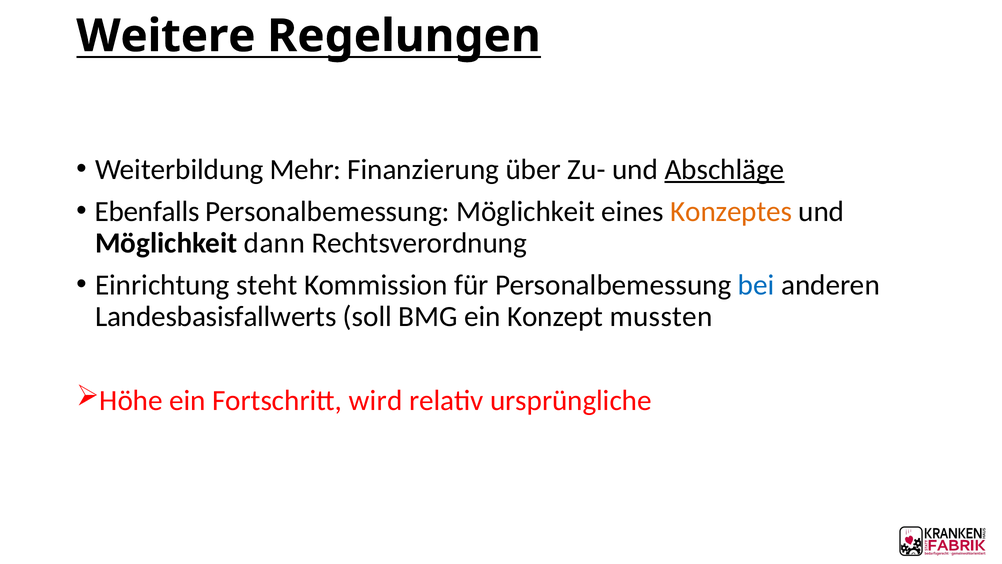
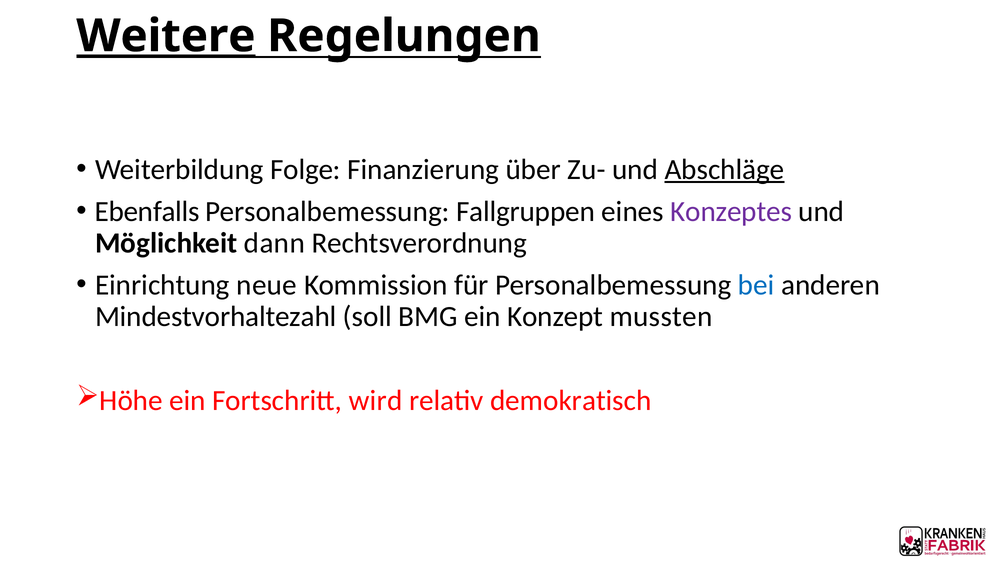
Weitere underline: none -> present (166, 36)
Mehr: Mehr -> Folge (305, 169)
Personalbemessung Möglichkeit: Möglichkeit -> Fallgruppen (526, 211)
Konzeptes colour: orange -> purple (731, 211)
steht: steht -> neue (267, 285)
Landesbasisfallwerts: Landesbasisfallwerts -> Mindestvorhaltezahl (216, 316)
ursprüngliche: ursprüngliche -> demokratisch (571, 400)
